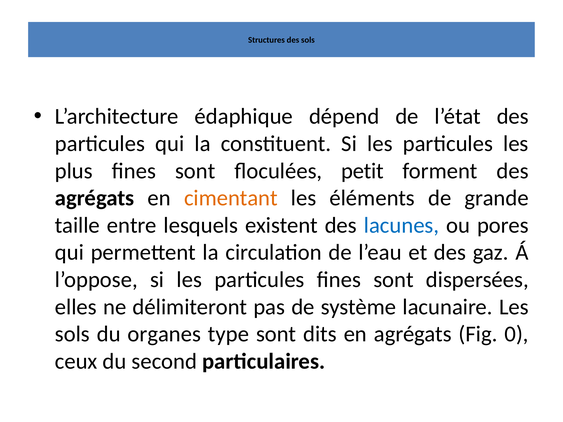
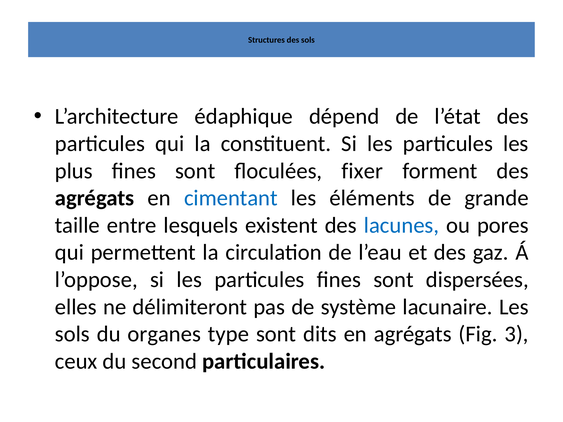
petit: petit -> fixer (362, 171)
cimentant colour: orange -> blue (231, 198)
0: 0 -> 3 (517, 334)
